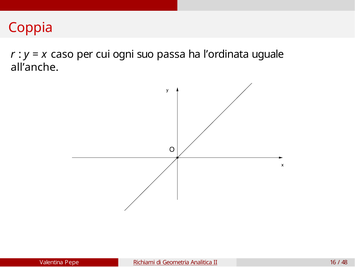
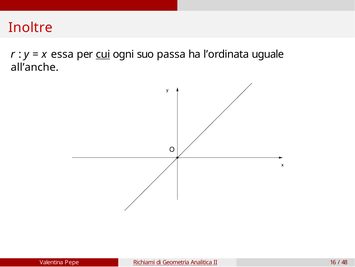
Coppia: Coppia -> Inoltre (31, 28)
caso: caso -> essa (62, 54)
cui underline: none -> present (103, 54)
